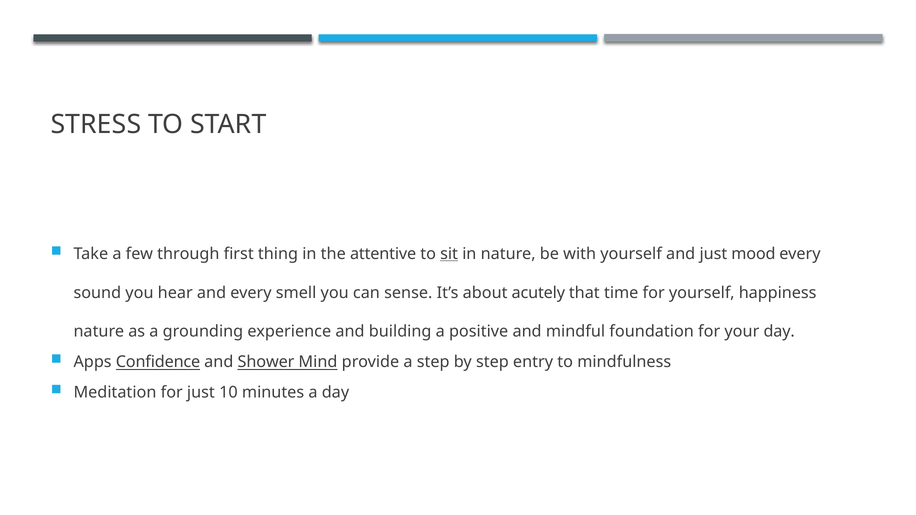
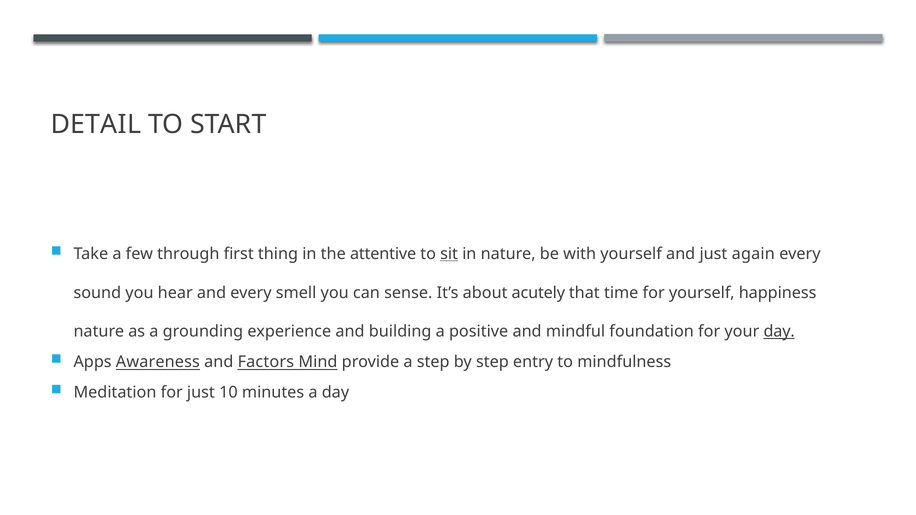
STRESS: STRESS -> DETAIL (96, 124)
mood: mood -> again (753, 254)
day underline: none -> present (779, 332)
Confidence: Confidence -> Awareness (158, 362)
Shower: Shower -> Factors (266, 362)
